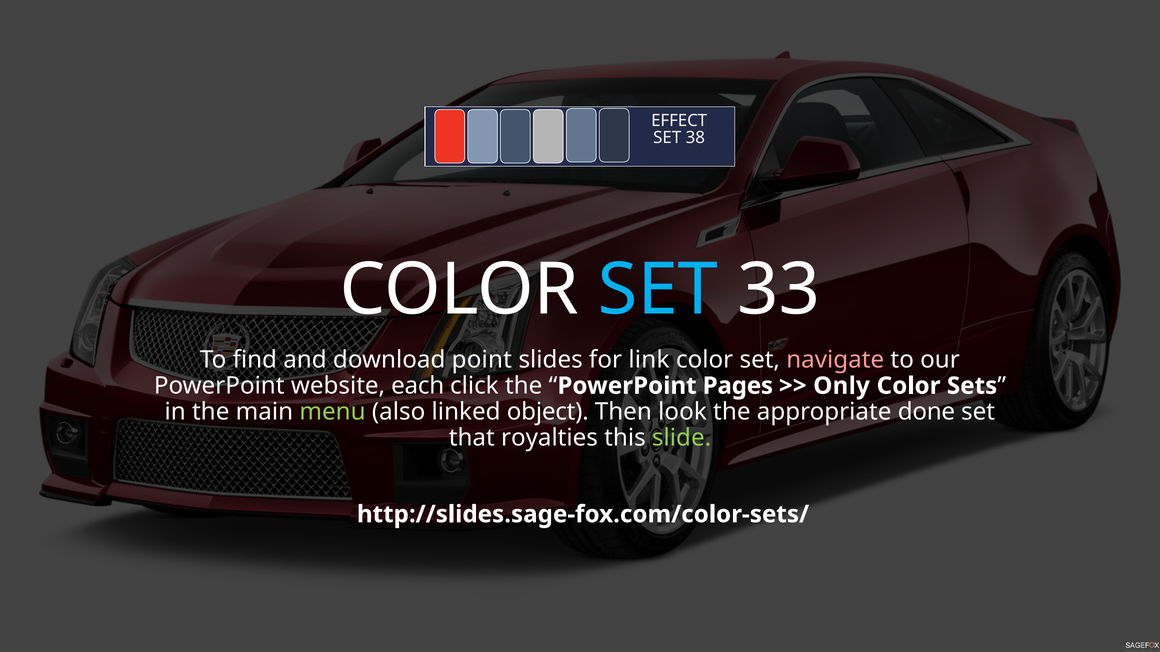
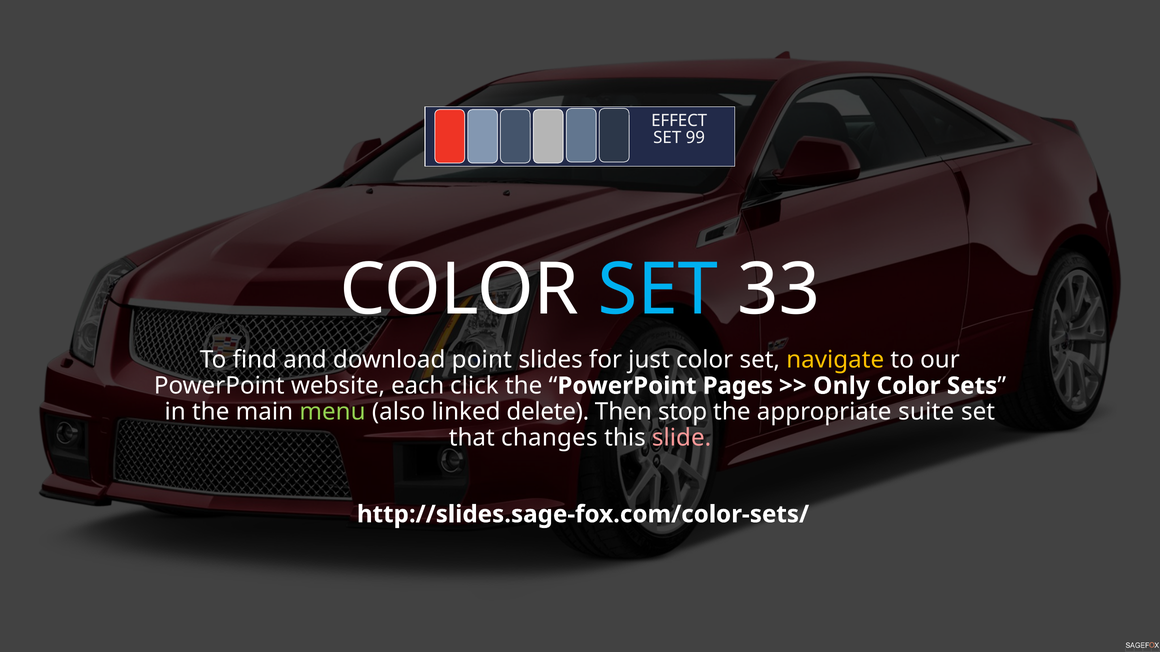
38: 38 -> 99 (695, 138)
link: link -> just (649, 360)
navigate colour: pink -> yellow (835, 360)
object: object -> delete (548, 412)
look: look -> stop (683, 412)
done: done -> suite (926, 412)
royalties: royalties -> changes (549, 438)
slide colour: light green -> pink (682, 438)
